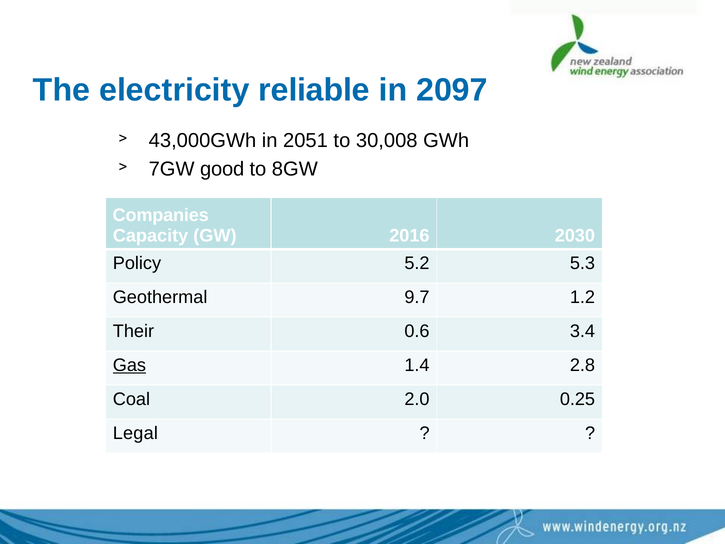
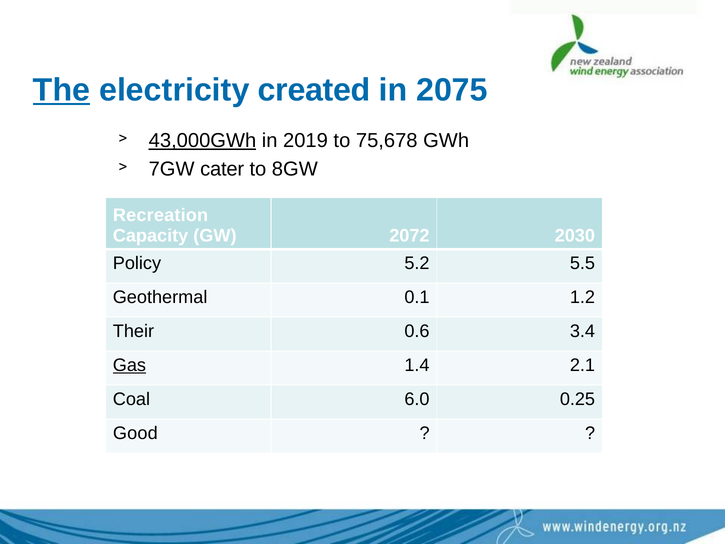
The underline: none -> present (62, 90)
reliable: reliable -> created (314, 90)
2097: 2097 -> 2075 (452, 90)
43,000GWh underline: none -> present (202, 141)
2051: 2051 -> 2019 (305, 141)
30,008: 30,008 -> 75,678 (387, 141)
good: good -> cater (222, 169)
Companies: Companies -> Recreation (161, 215)
2016: 2016 -> 2072 (409, 236)
5.3: 5.3 -> 5.5 (582, 263)
9.7: 9.7 -> 0.1 (417, 297)
2.8: 2.8 -> 2.1 (582, 365)
2.0: 2.0 -> 6.0 (417, 399)
Legal: Legal -> Good (135, 433)
